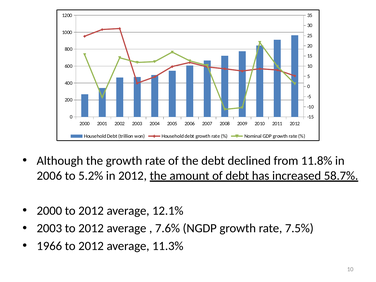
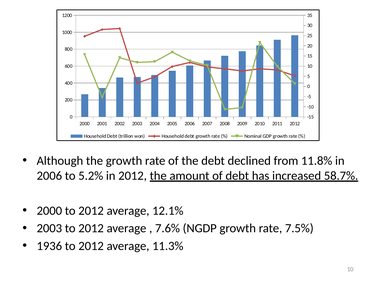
1966: 1966 -> 1936 (49, 246)
